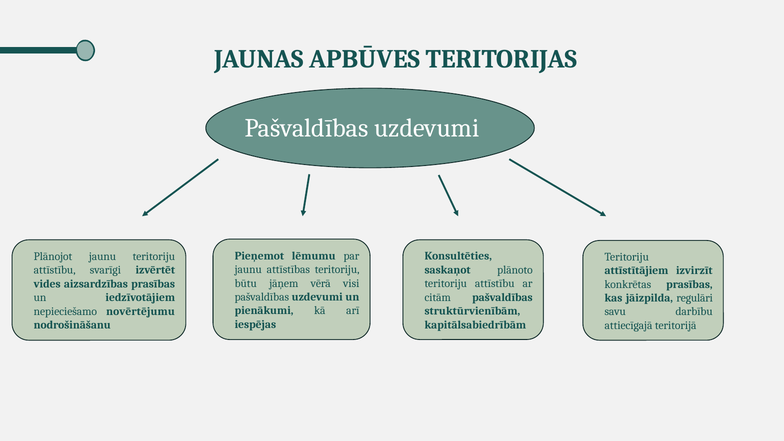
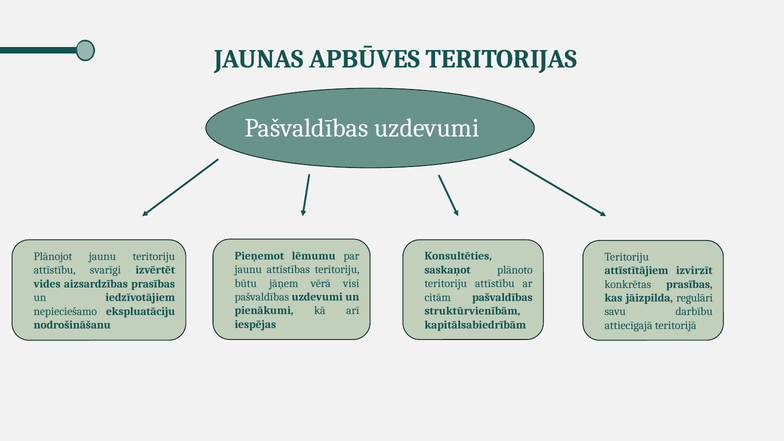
novērtējumu: novērtējumu -> ekspluatāciju (141, 311)
